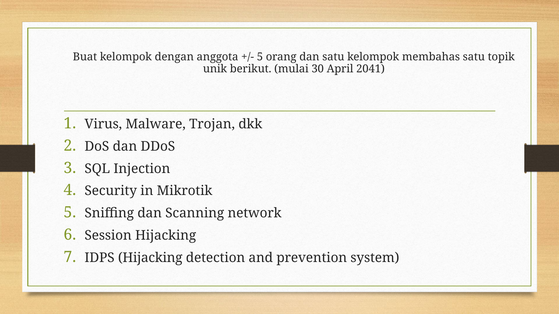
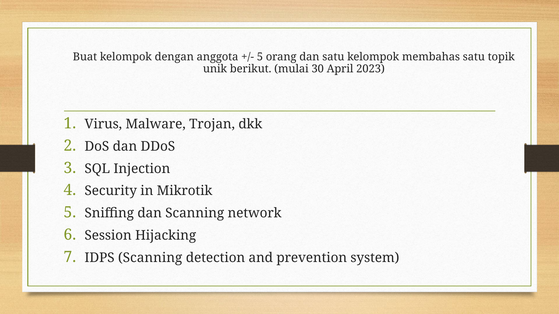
2041: 2041 -> 2023 (371, 69)
IDPS Hijacking: Hijacking -> Scanning (150, 258)
